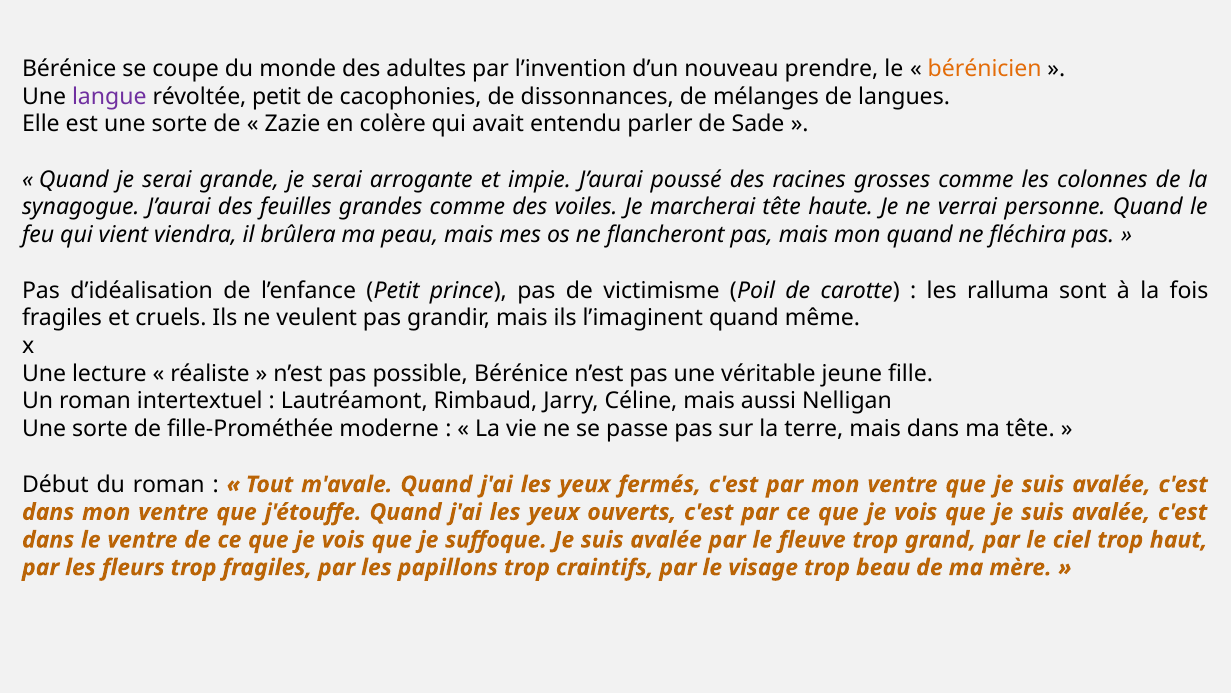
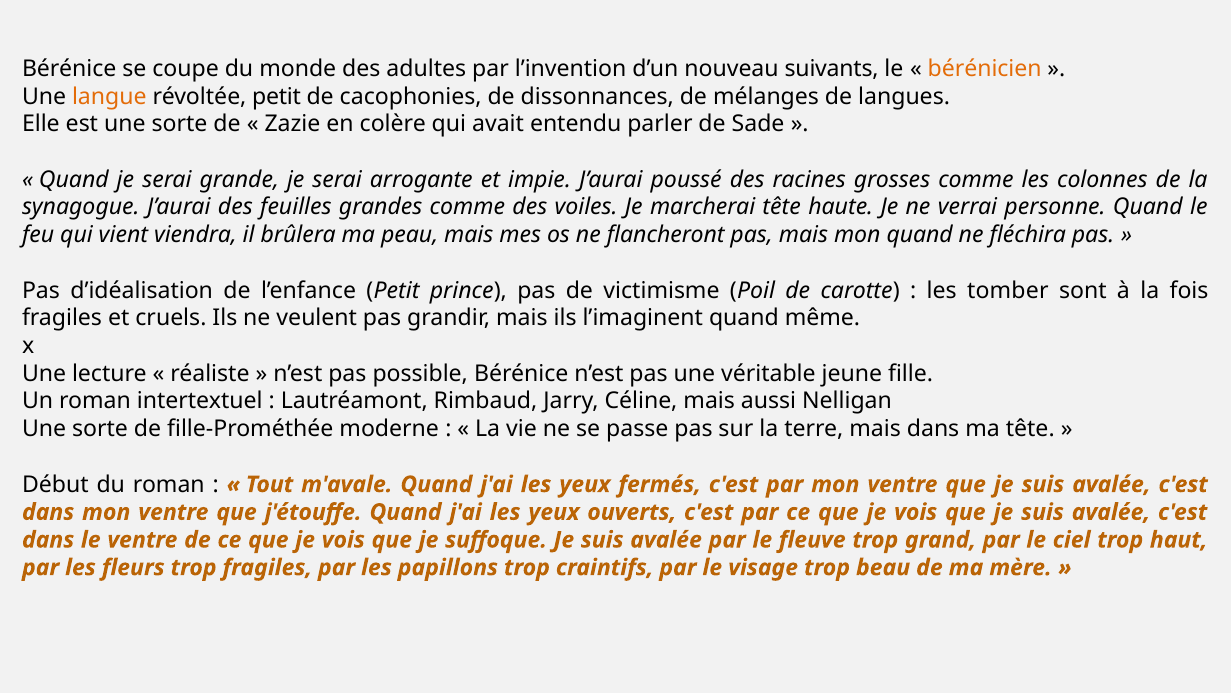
prendre: prendre -> suivants (832, 69)
langue colour: purple -> orange (109, 96)
ralluma: ralluma -> tomber (1008, 290)
